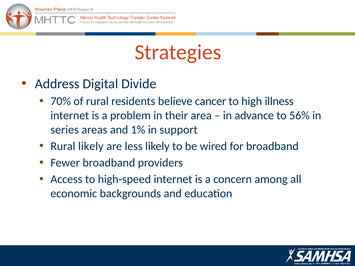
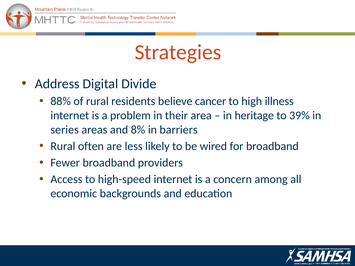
70%: 70% -> 88% (61, 101)
advance: advance -> heritage (254, 116)
56%: 56% -> 39% (299, 116)
1%: 1% -> 8% (138, 130)
support: support -> barriers (179, 130)
Rural likely: likely -> often (91, 146)
